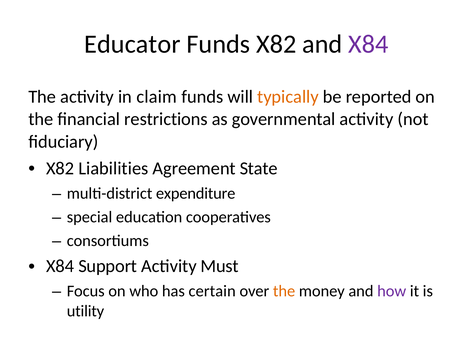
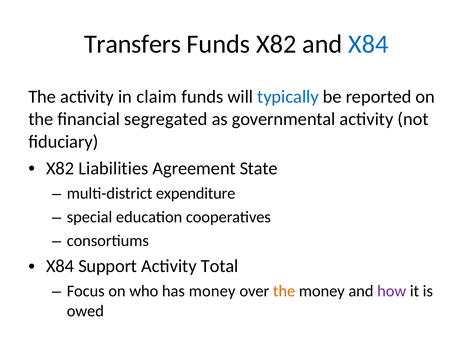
Educator: Educator -> Transfers (133, 44)
X84 colour: purple -> blue (368, 44)
typically colour: orange -> blue (288, 97)
restrictions: restrictions -> segregated (166, 119)
Must: Must -> Total (220, 266)
has certain: certain -> money (212, 291)
utility: utility -> owed (85, 311)
